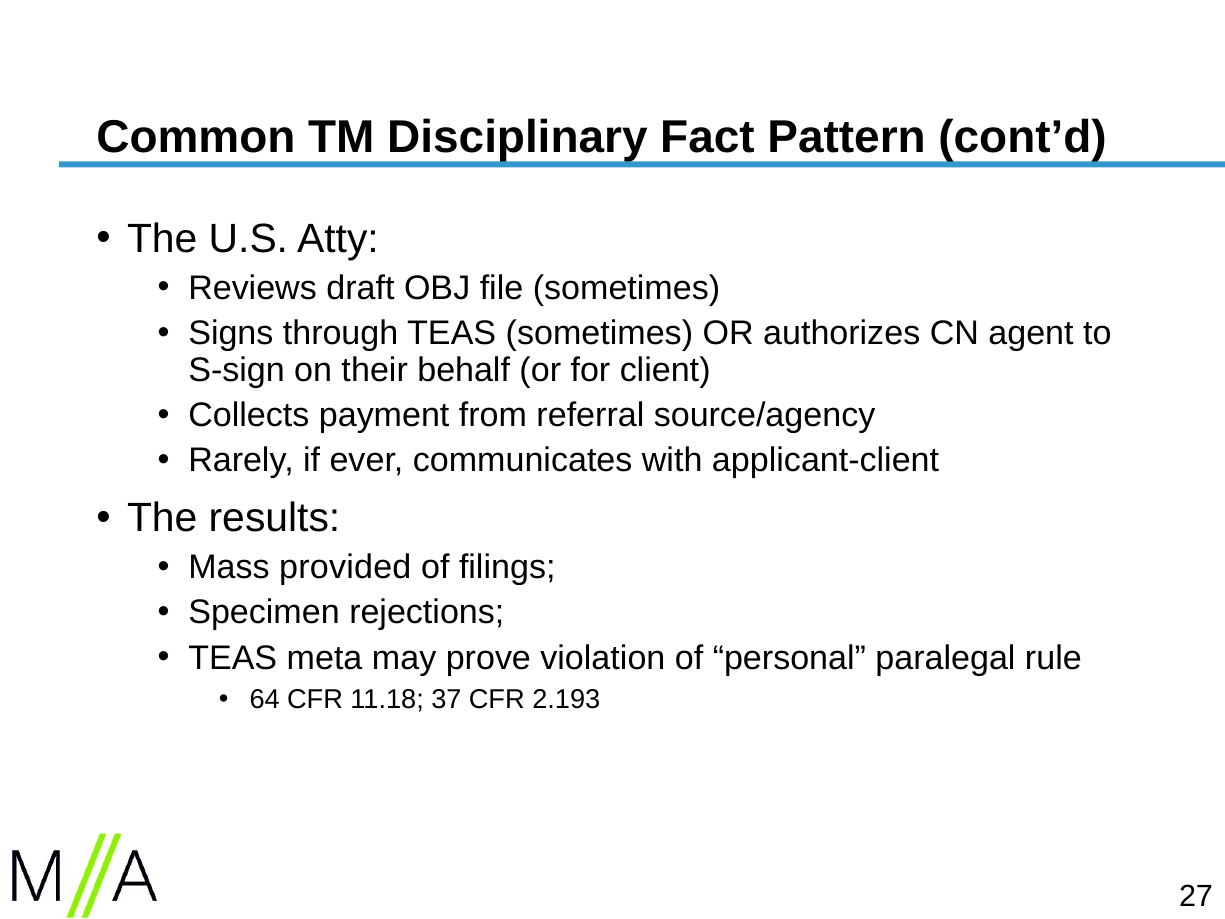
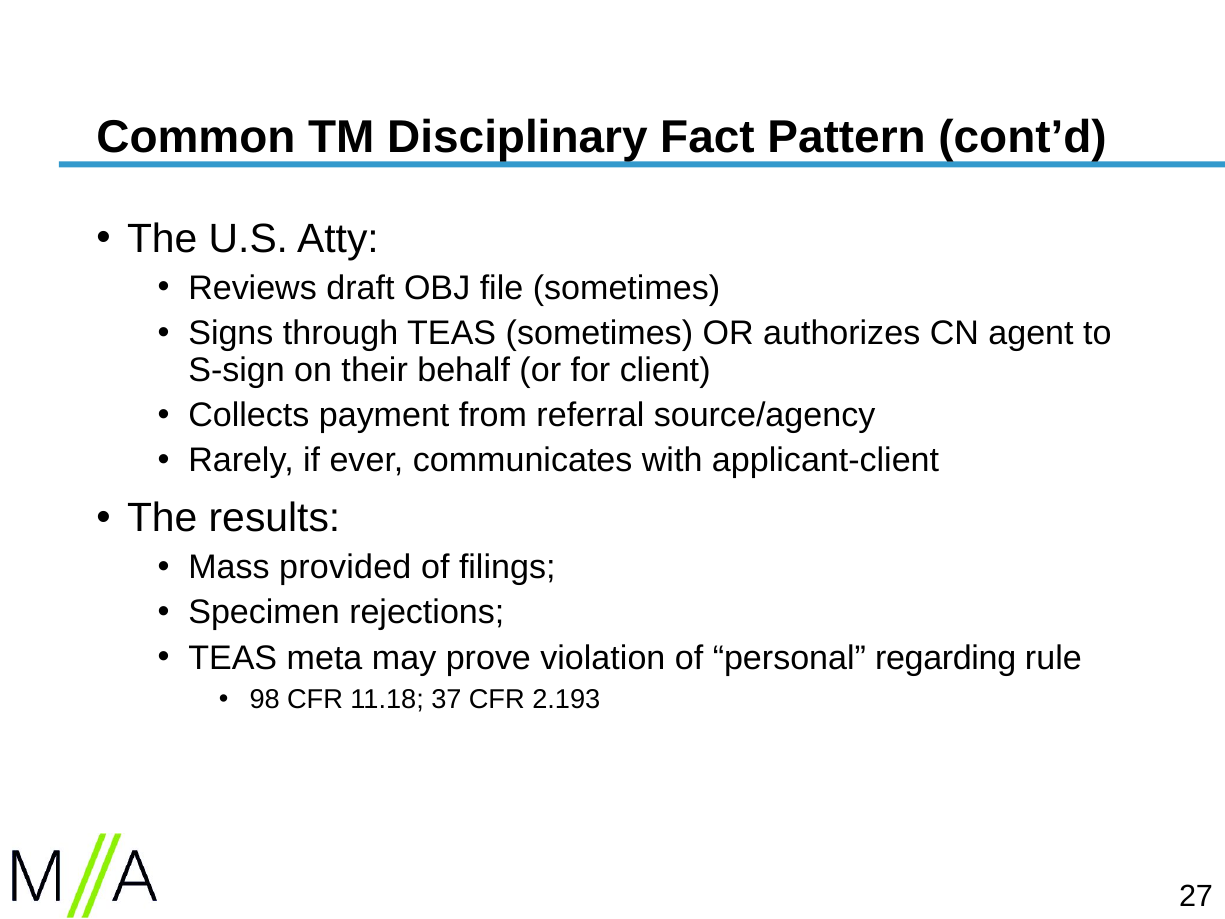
paralegal: paralegal -> regarding (946, 658)
64: 64 -> 98 (265, 699)
